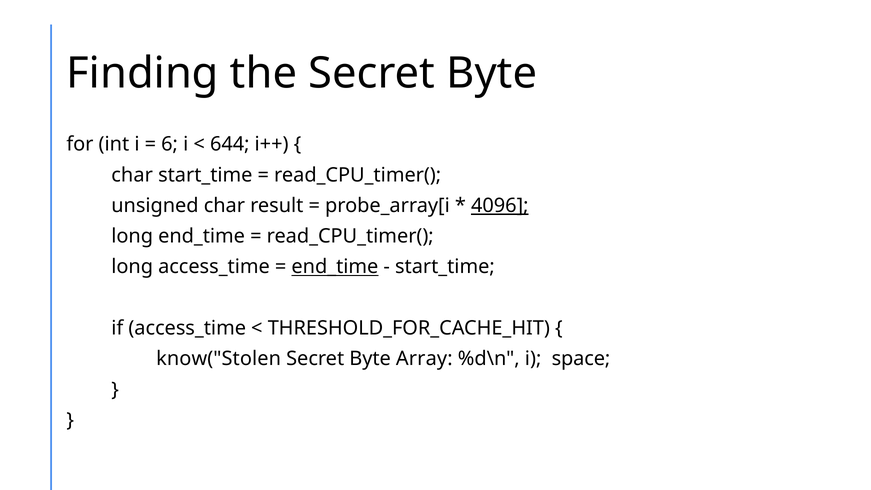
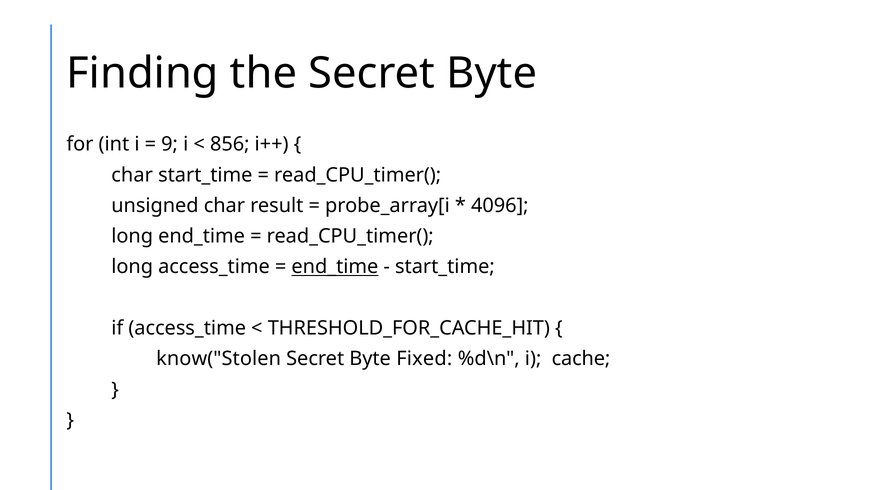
6: 6 -> 9 (170, 144)
644: 644 -> 856 (230, 144)
4096 underline: present -> none (500, 206)
Array: Array -> Fixed (424, 359)
space: space -> cache (581, 359)
